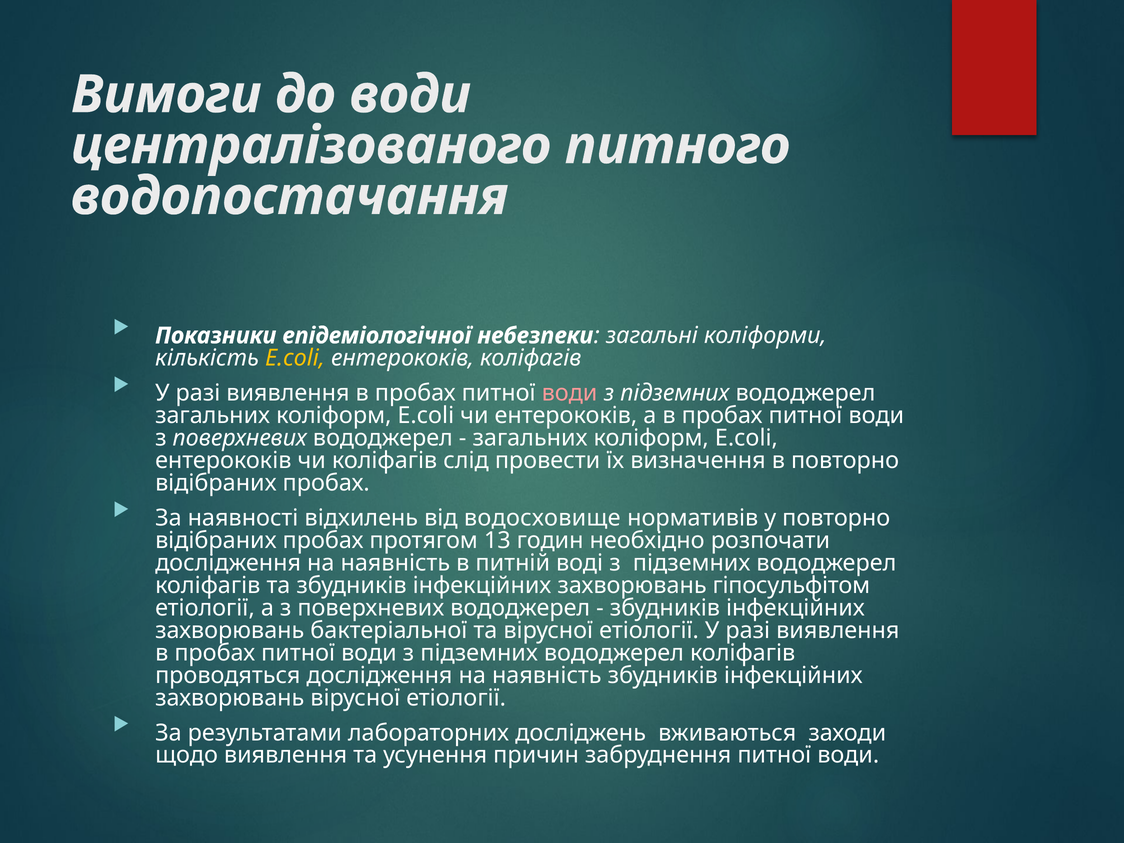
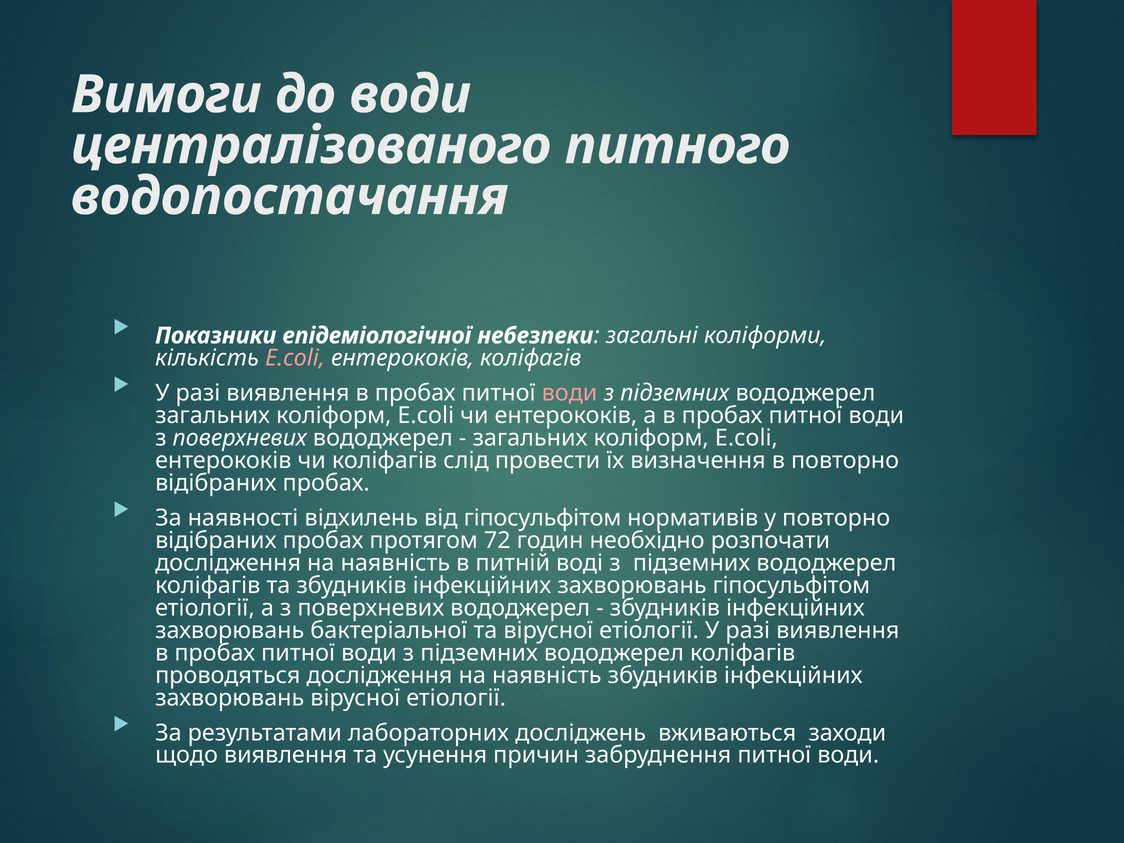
E.coli colour: yellow -> pink (295, 358)
від водосховище: водосховище -> гіпосульфітом (543, 518)
13: 13 -> 72 (497, 540)
